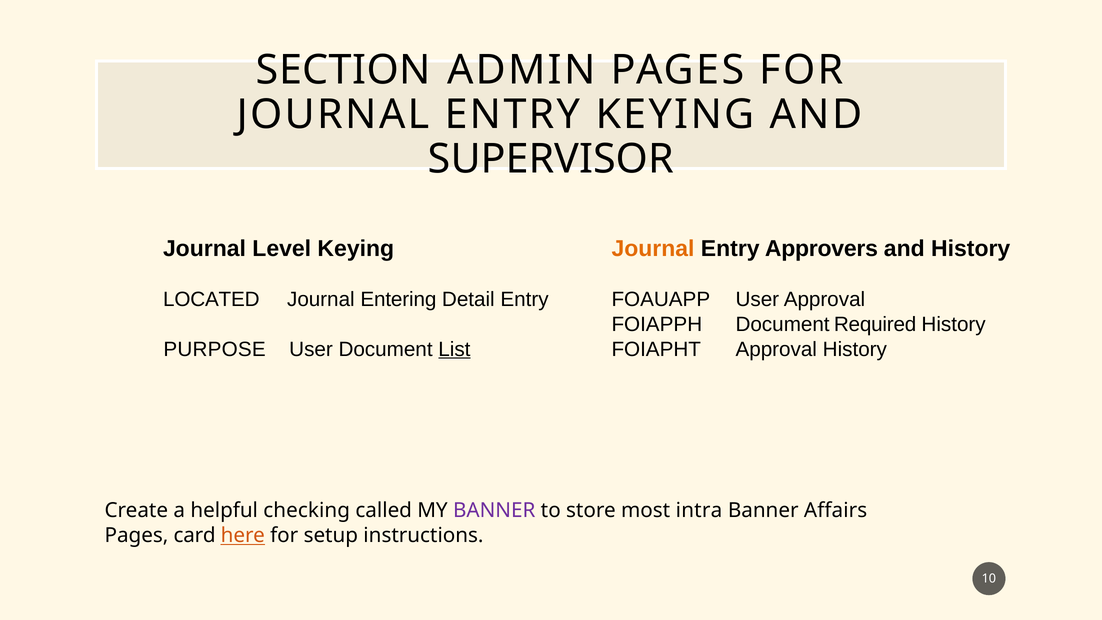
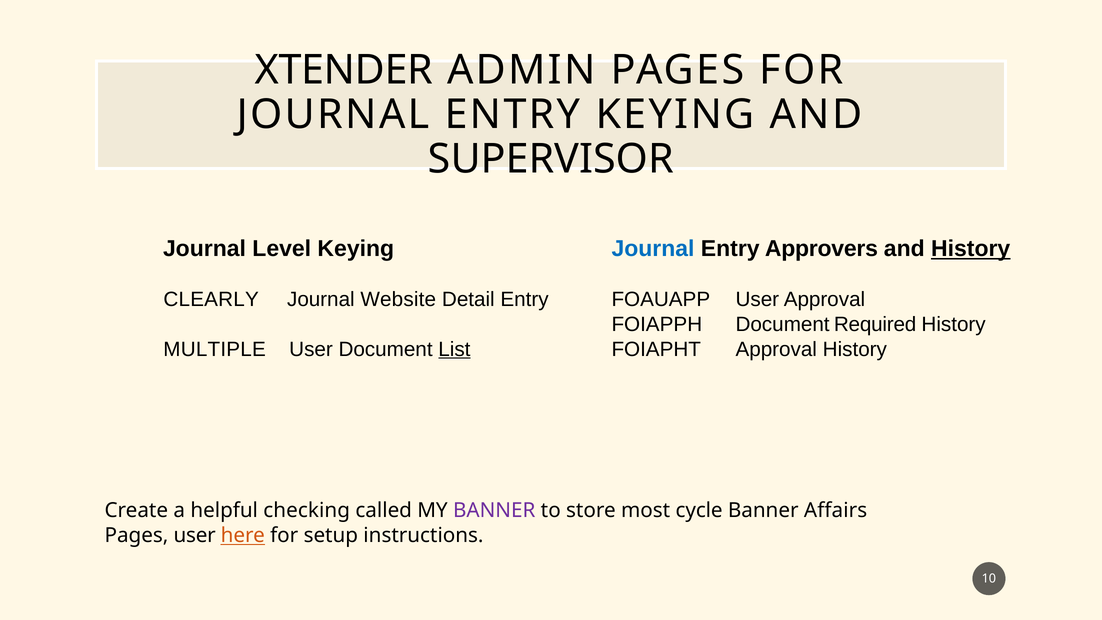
SECTION: SECTION -> XTENDER (344, 70)
Journal colour: orange -> blue (653, 249)
History underline: none -> present (971, 249)
LOCATED: LOCATED -> CLEARLY (211, 300)
Entering: Entering -> Website (398, 300)
PURPOSE: PURPOSE -> MULTIPLE (215, 349)
intra: intra -> cycle (699, 510)
Pages card: card -> user (195, 535)
